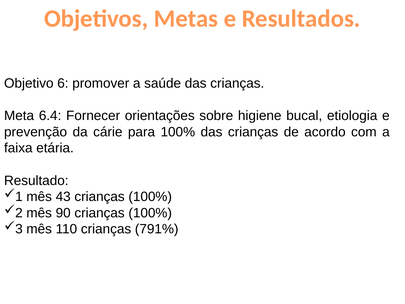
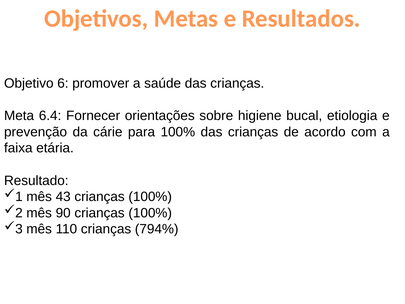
791%: 791% -> 794% (157, 229)
